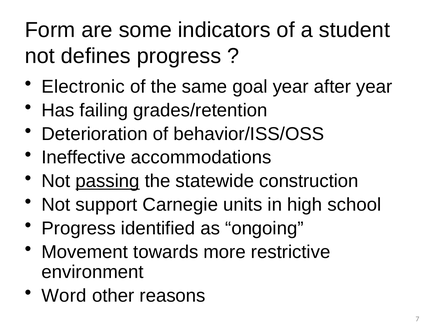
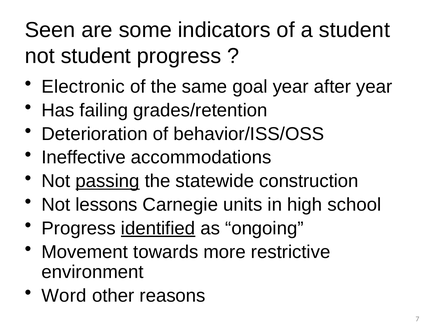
Form: Form -> Seen (50, 30)
not defines: defines -> student (96, 56)
support: support -> lessons (107, 205)
identified underline: none -> present (158, 229)
